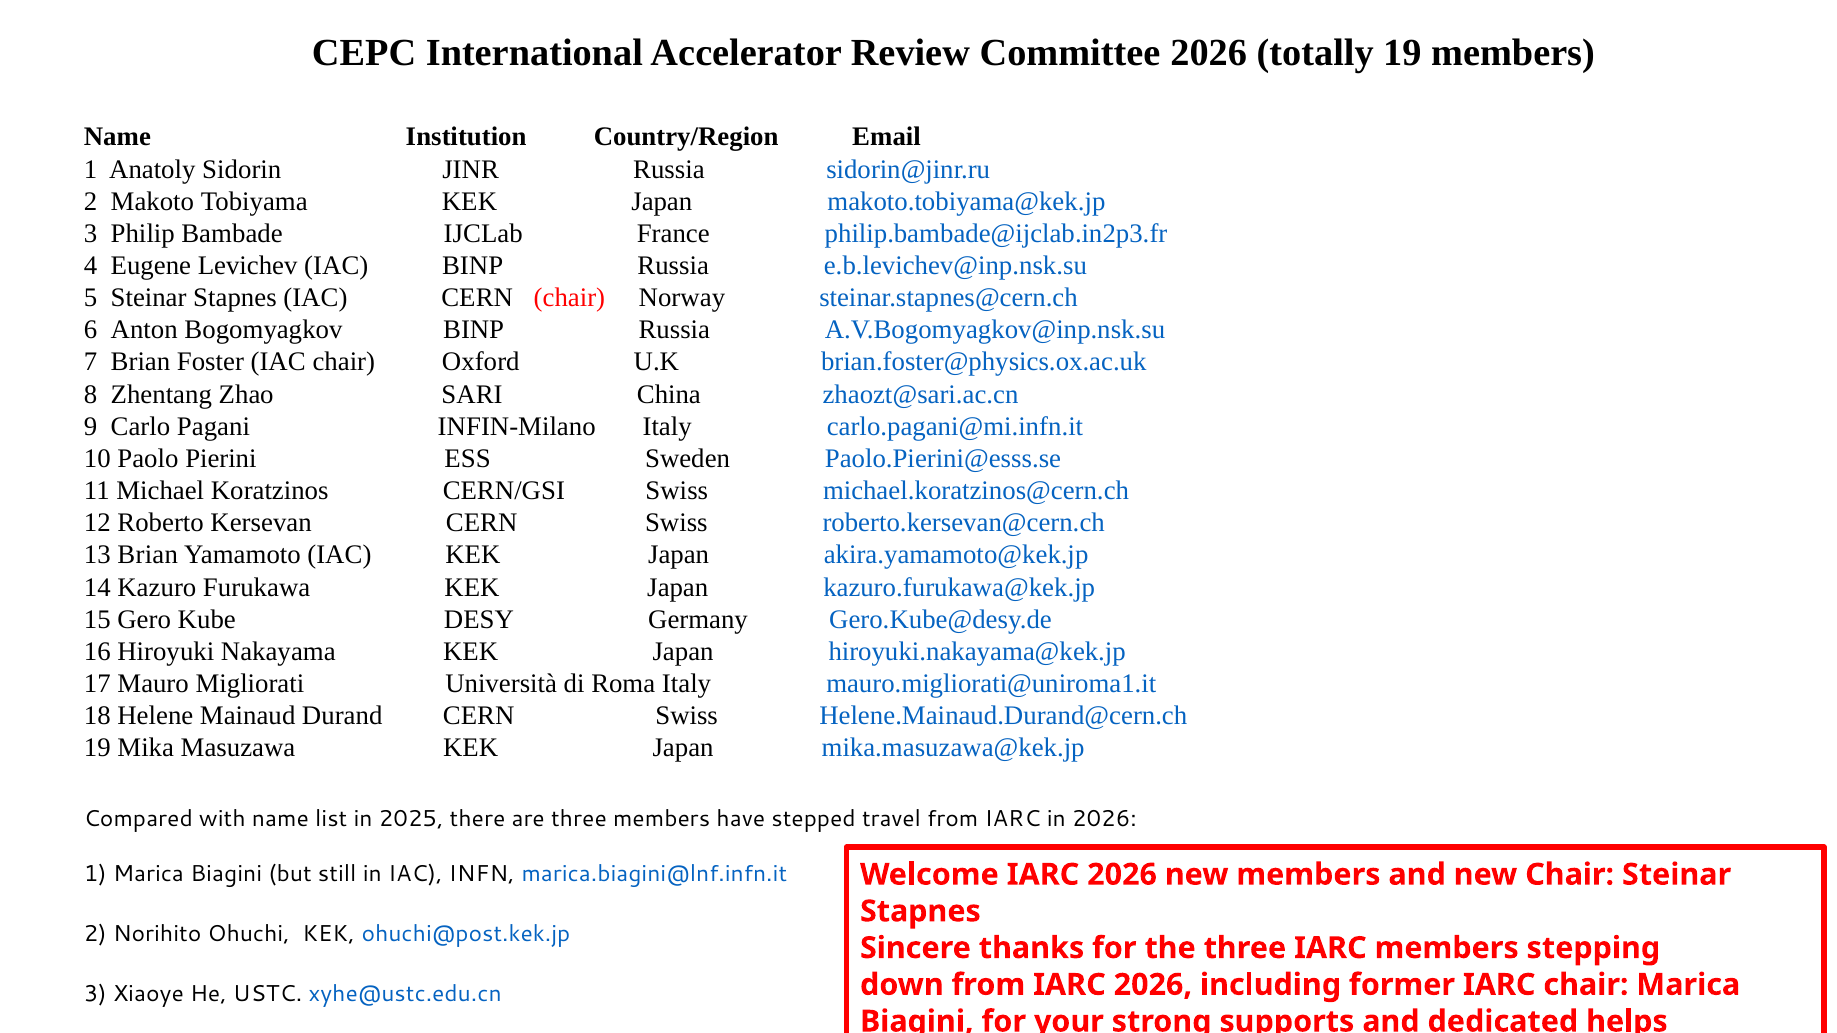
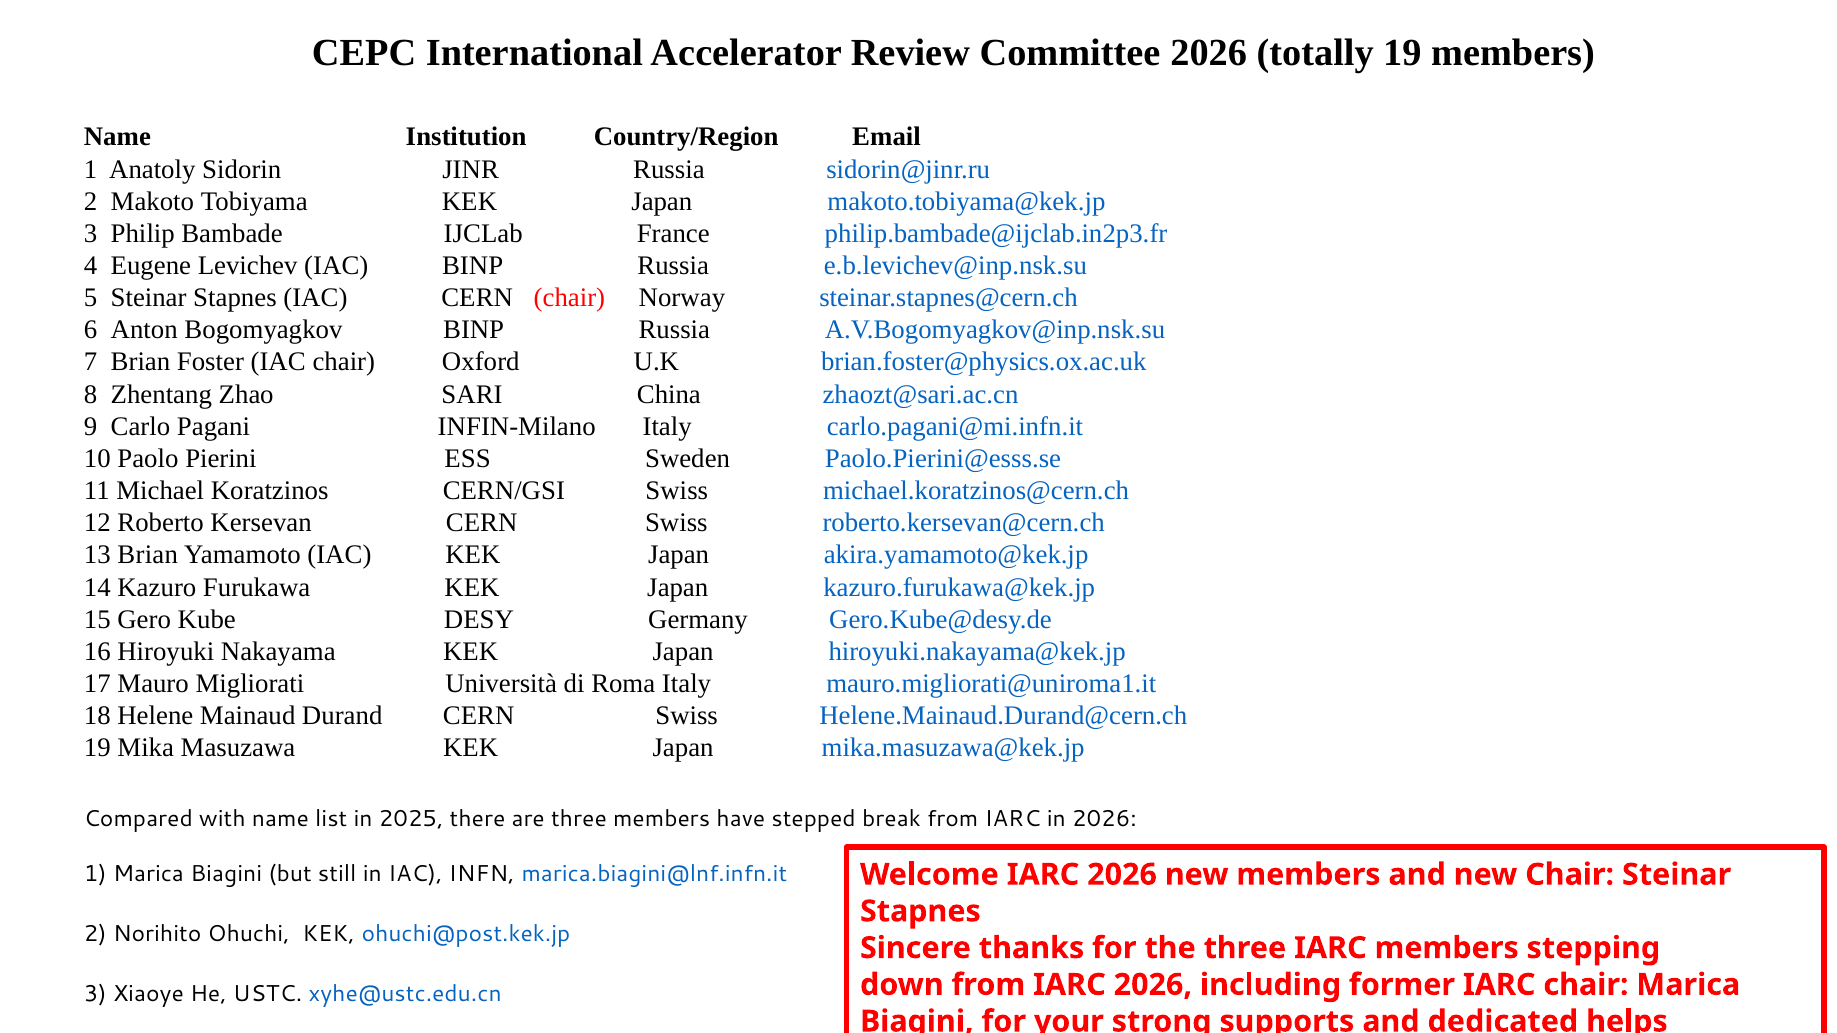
travel: travel -> break (891, 819)
